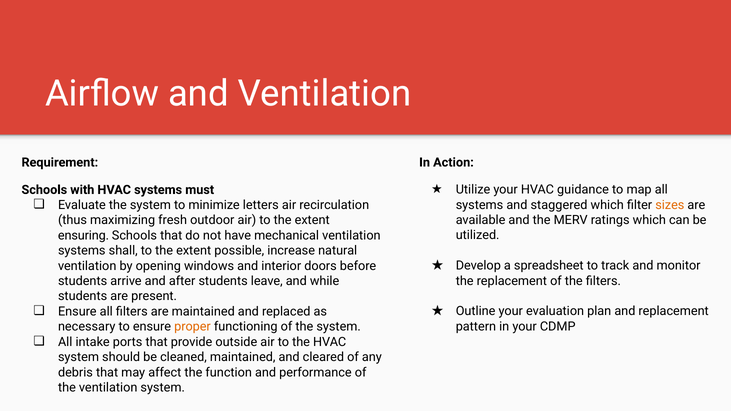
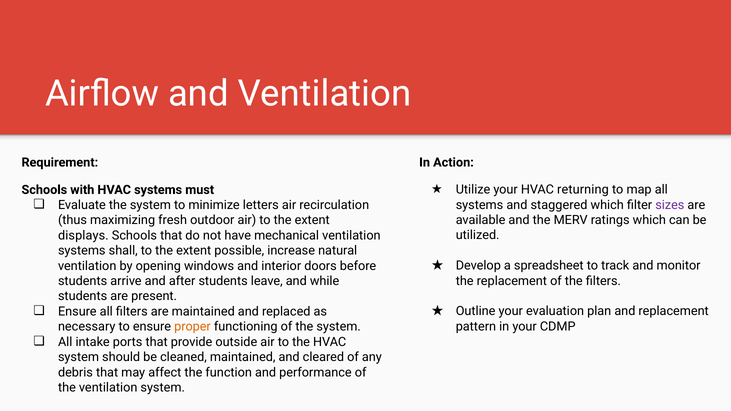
guidance: guidance -> returning (583, 190)
sizes colour: orange -> purple (670, 205)
ensuring: ensuring -> displays (83, 236)
